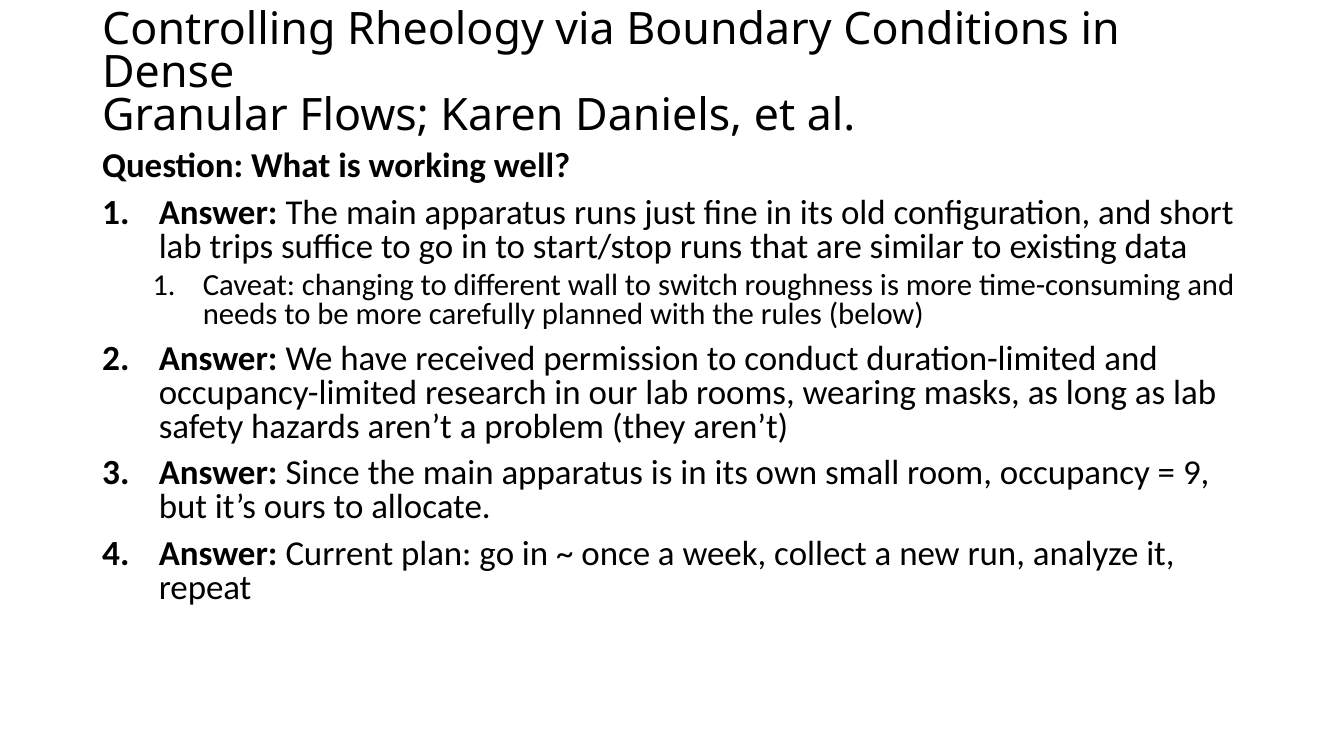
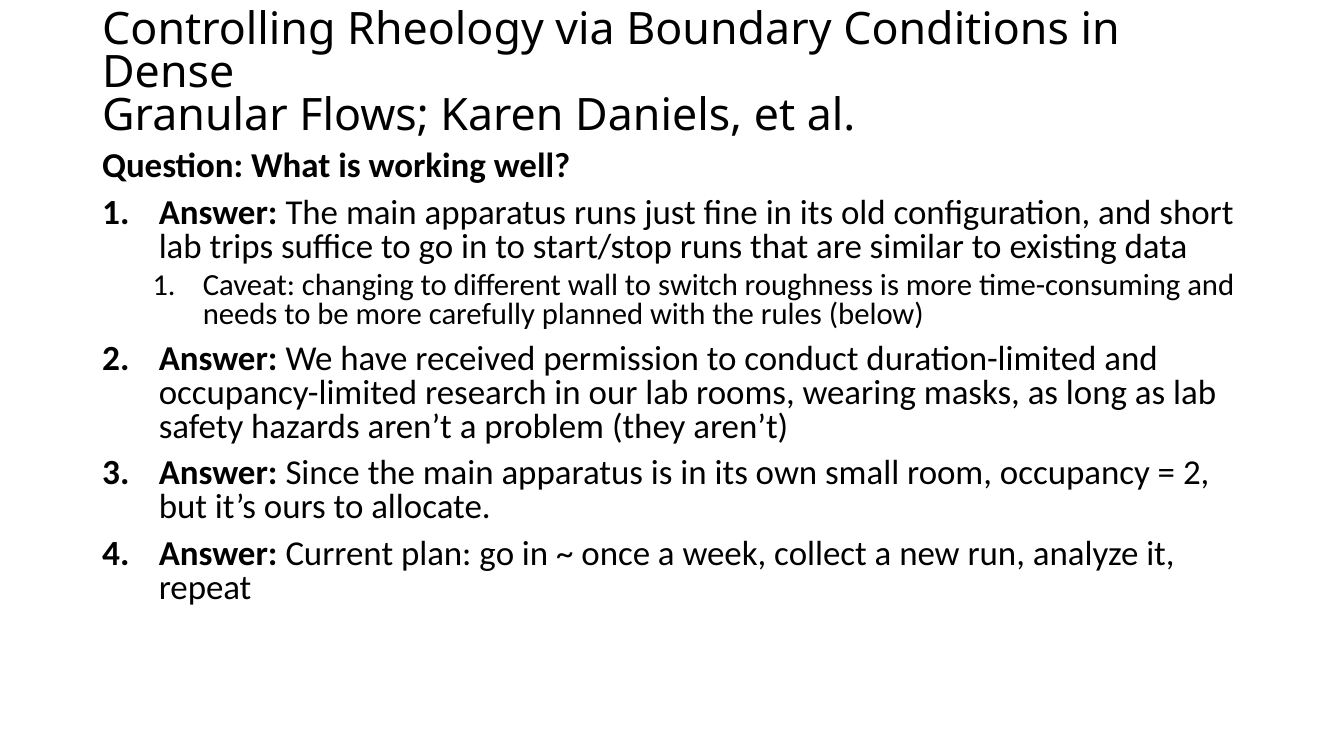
9: 9 -> 2 (1196, 474)
